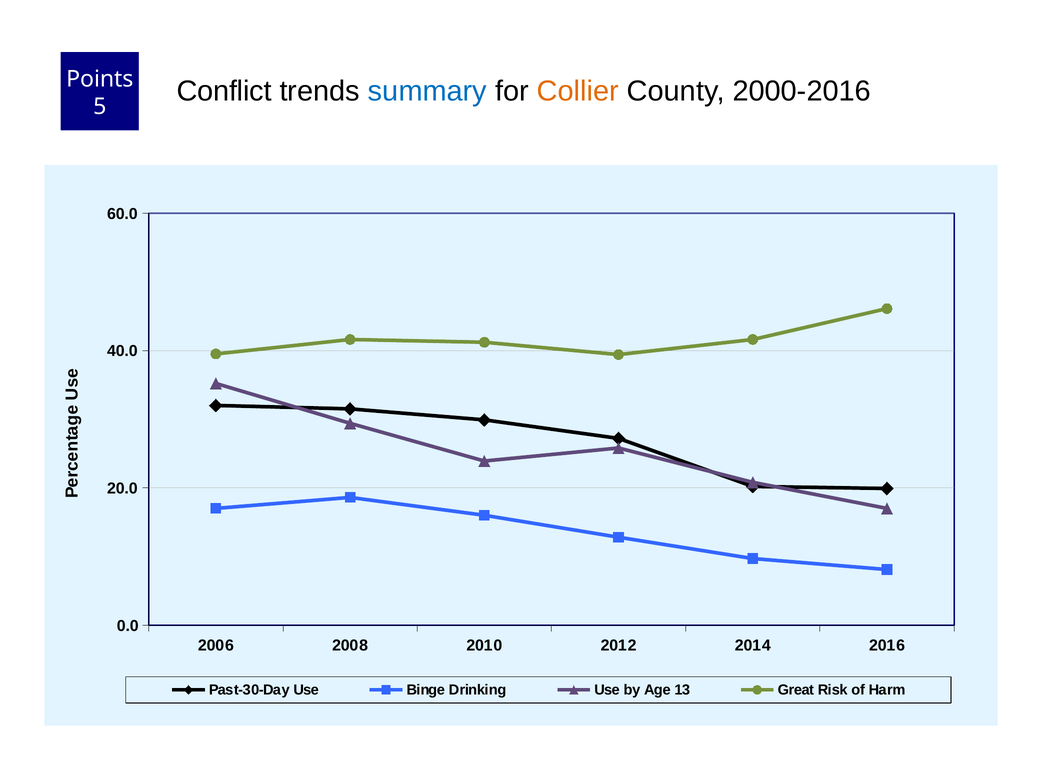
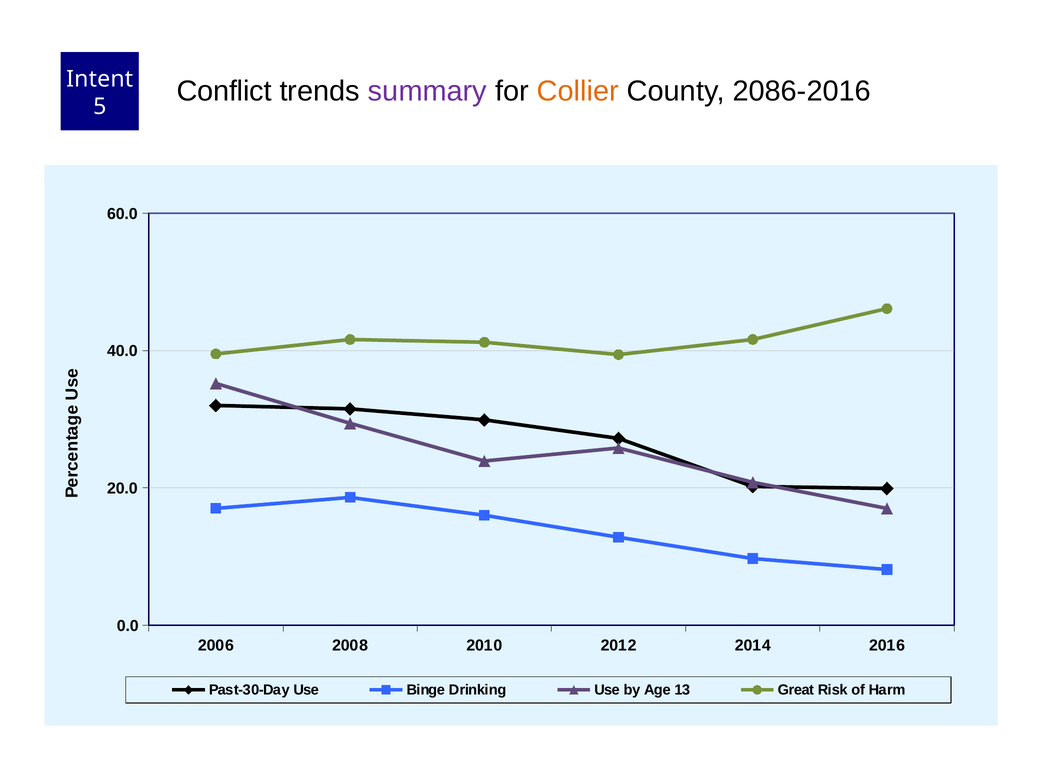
Points: Points -> Intent (100, 79)
summary colour: blue -> purple (427, 91)
2000-2016: 2000-2016 -> 2086-2016 (802, 91)
